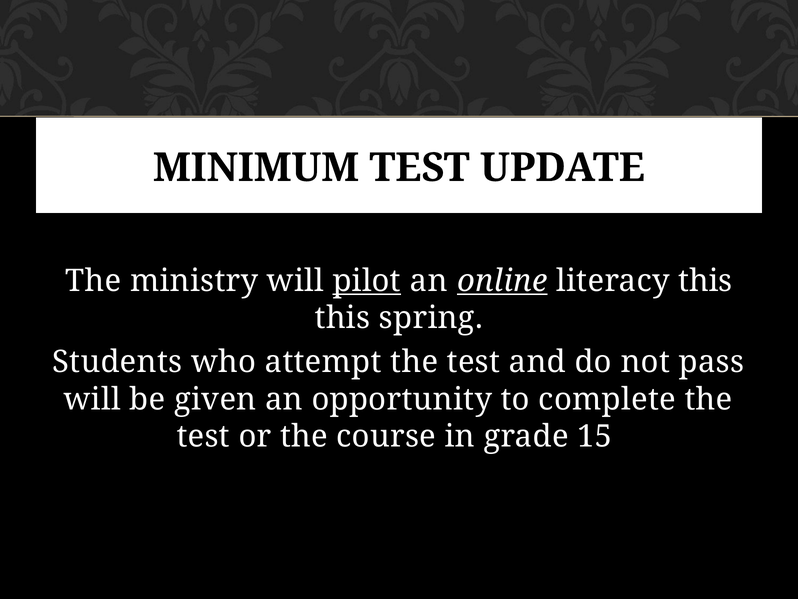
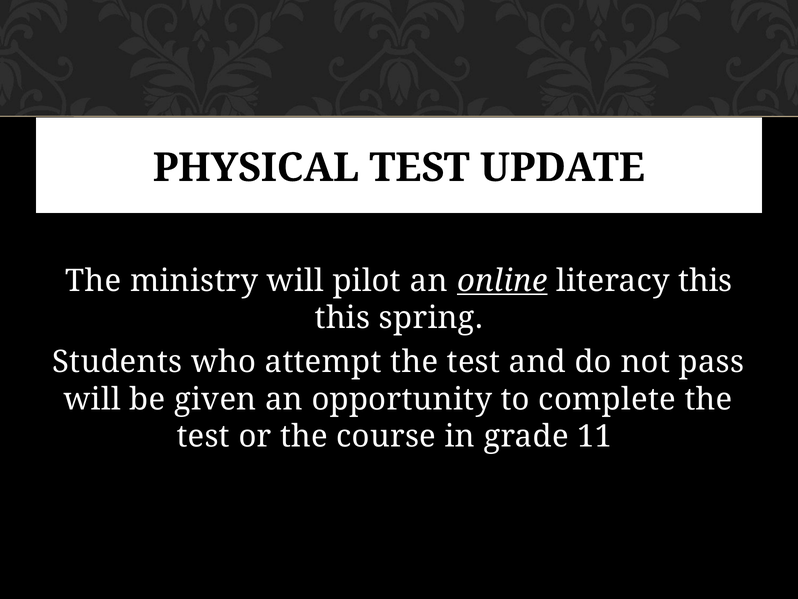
MINIMUM: MINIMUM -> PHYSICAL (256, 168)
pilot underline: present -> none (367, 281)
15: 15 -> 11 (595, 436)
